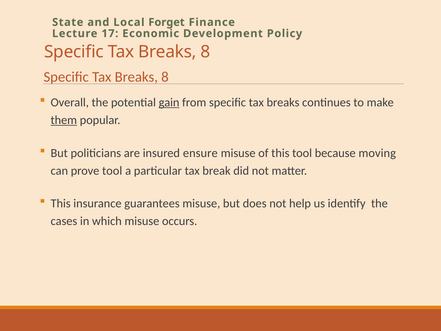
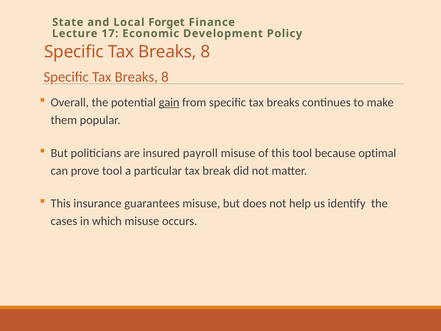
them underline: present -> none (64, 120)
ensure: ensure -> payroll (200, 153)
moving: moving -> optimal (377, 153)
